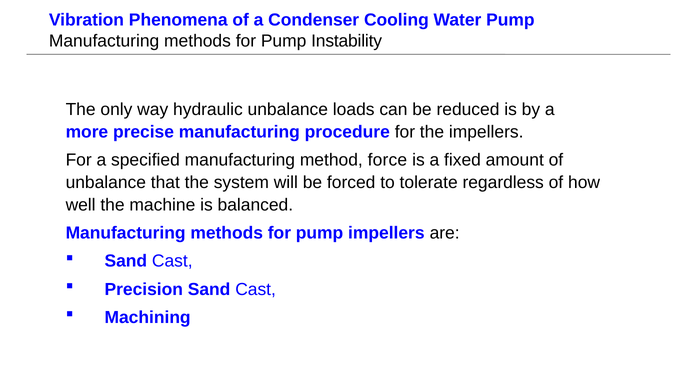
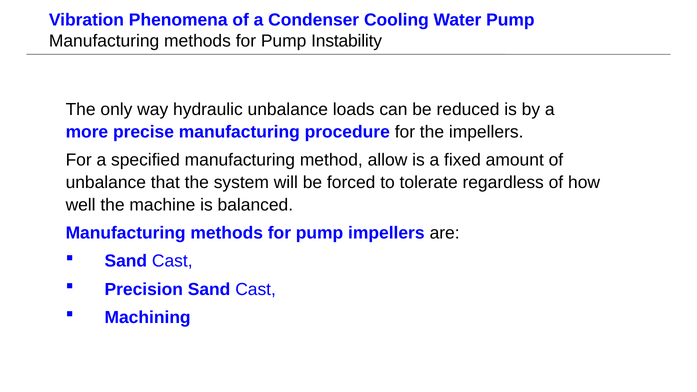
force: force -> allow (388, 160)
